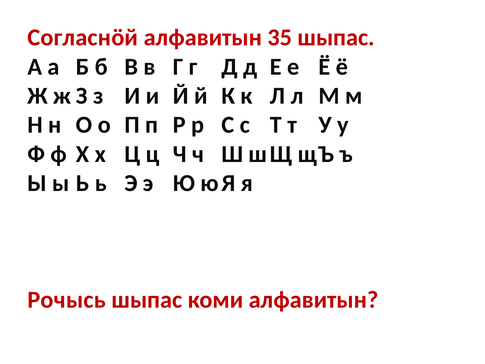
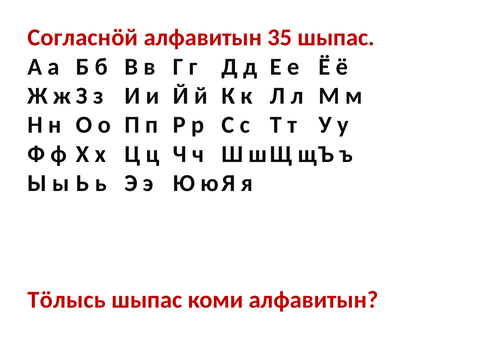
Рочысь: Рочысь -> Тӧлысь (67, 299)
